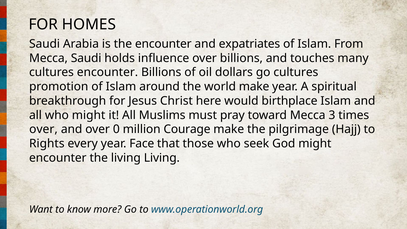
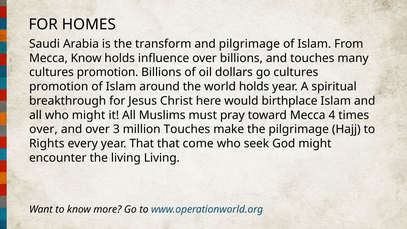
the encounter: encounter -> transform (163, 44)
and expatriates: expatriates -> pilgrimage (249, 44)
Mecca Saudi: Saudi -> Know (86, 58)
encounter: encounter -> promotion (108, 72)
world make: make -> holds (254, 87)
3: 3 -> 4 (332, 115)
0: 0 -> 3 (116, 129)
million Courage: Courage -> Touches (187, 129)
year Face: Face -> That (142, 144)
those: those -> come (198, 144)
